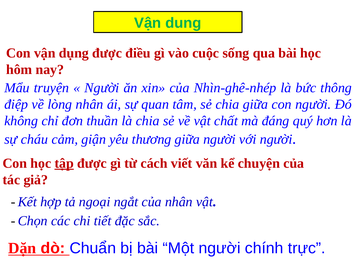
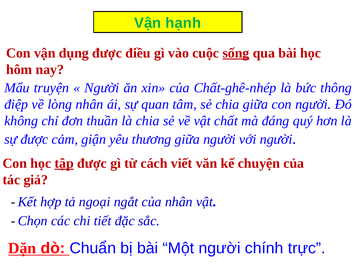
dung: dung -> hạnh (183, 23)
sống underline: none -> present (236, 53)
Nhìn-ghê-nhép: Nhìn-ghê-nhép -> Chất-ghê-nhép (235, 88)
sự cháu: cháu -> được (35, 140)
